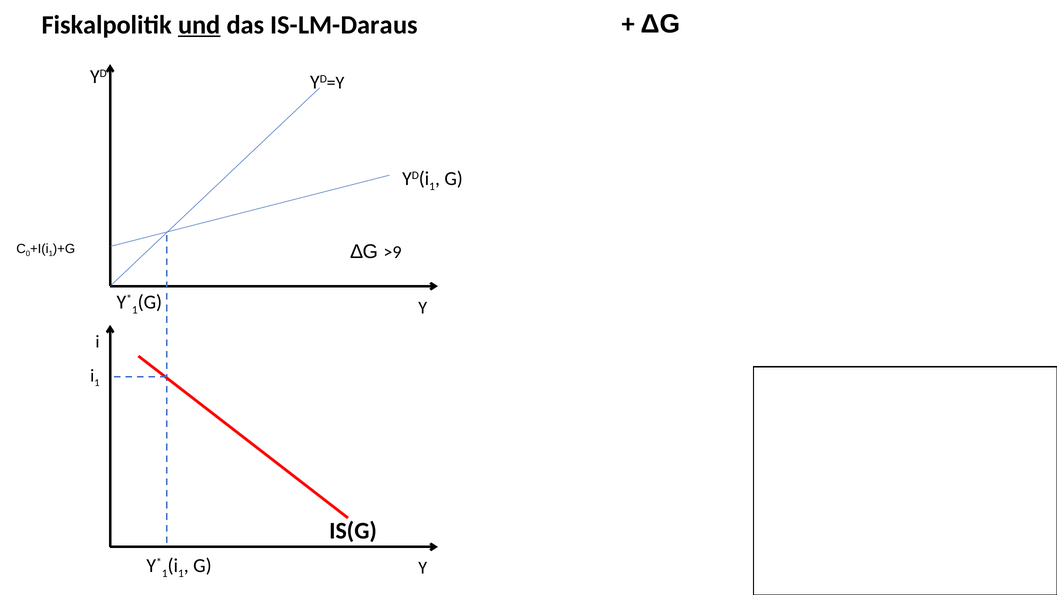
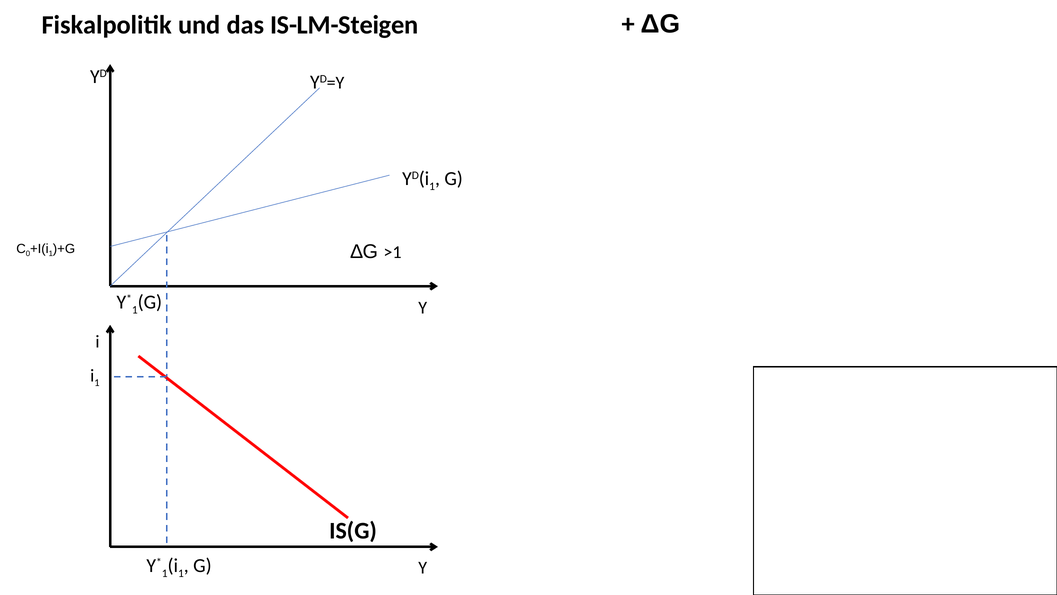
und underline: present -> none (199, 25)
IS-LM-Daraus: IS-LM-Daraus -> IS-LM-Steigen (344, 25)
>9: >9 -> >1 (392, 252)
